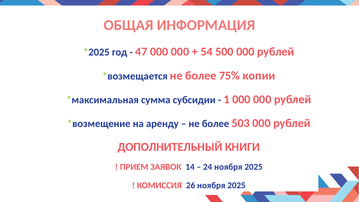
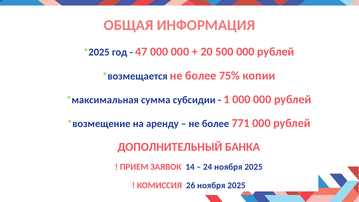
54: 54 -> 20 (207, 52)
503: 503 -> 771 (241, 123)
КНИГИ: КНИГИ -> БАНКА (243, 147)
